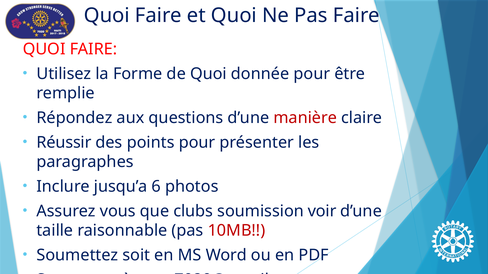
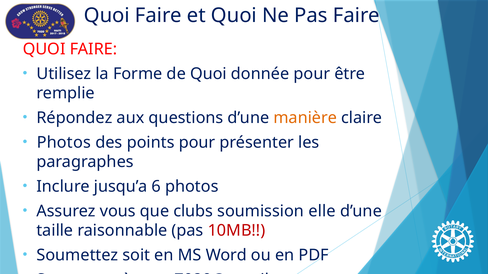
manière colour: red -> orange (305, 118)
Réussir: Réussir -> Photos (64, 143)
voir: voir -> elle (322, 211)
